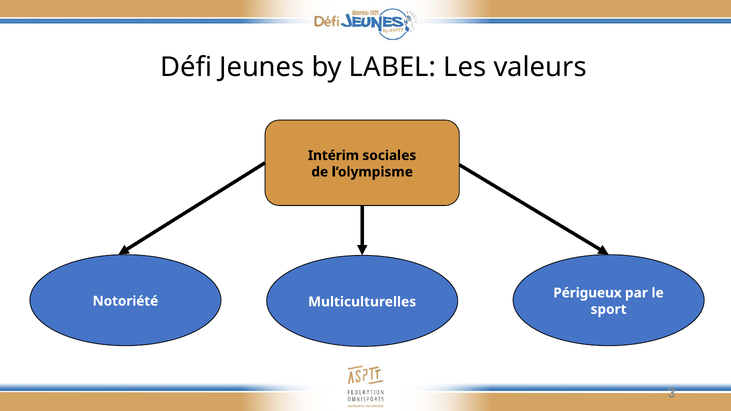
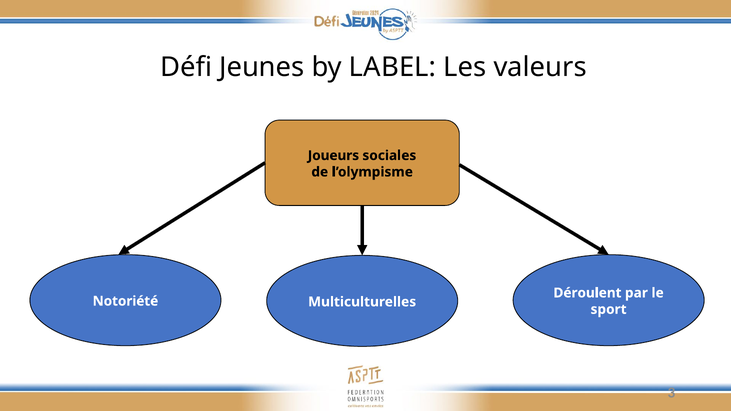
Intérim: Intérim -> Joueurs (333, 156)
Périgueux: Périgueux -> Déroulent (587, 293)
